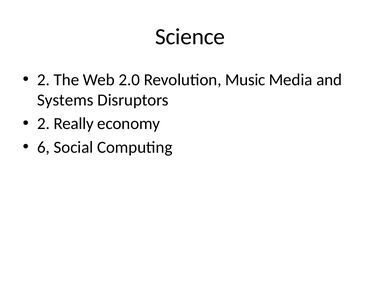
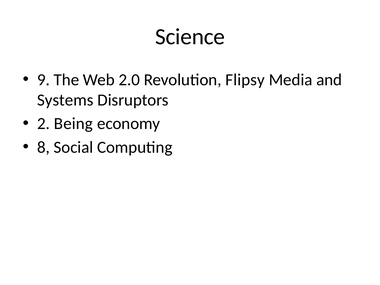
2: 2 -> 9 (43, 80)
Music: Music -> Flipsy (245, 80)
Really: Really -> Being (73, 124)
6: 6 -> 8 (43, 147)
